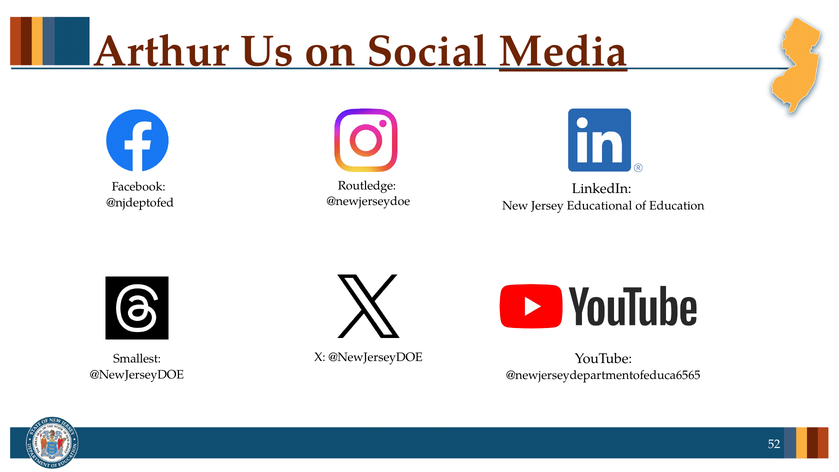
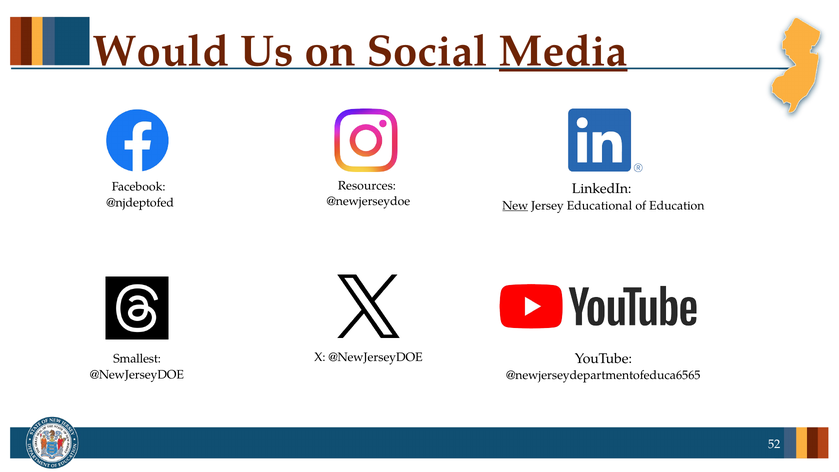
Arthur: Arthur -> Would (161, 52)
Routledge: Routledge -> Resources (367, 186)
New underline: none -> present (515, 205)
